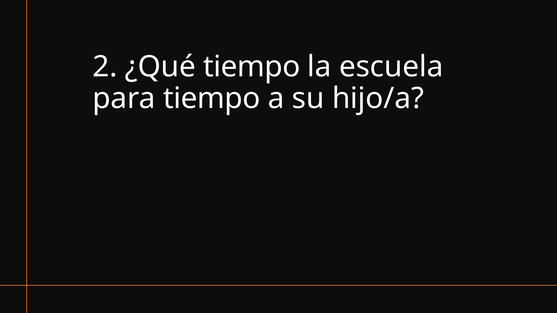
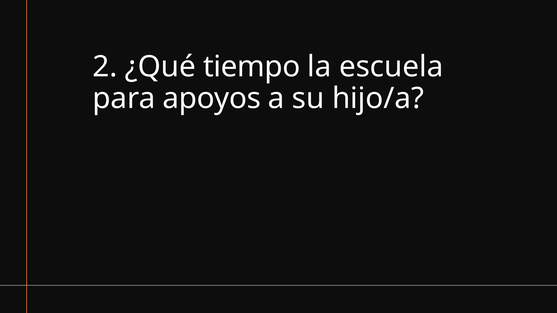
para tiempo: tiempo -> apoyos (212, 99)
